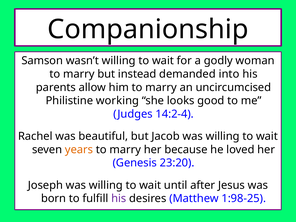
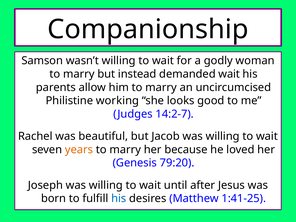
demanded into: into -> wait (229, 74)
14:2-4: 14:2-4 -> 14:2-7 (175, 114)
23:20: 23:20 -> 79:20 (177, 163)
his colour: purple -> blue (119, 198)
1:98-25: 1:98-25 -> 1:41-25 (244, 198)
